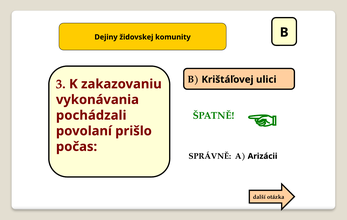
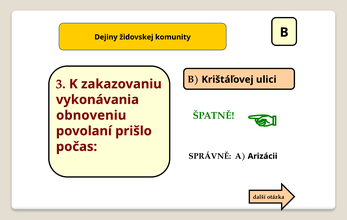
pochádzali: pochádzali -> obnoveniu (91, 116)
